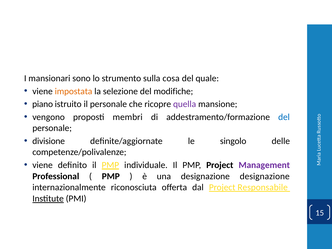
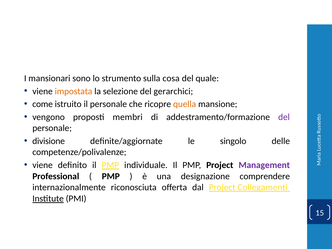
modifiche: modifiche -> gerarchici (173, 91)
piano: piano -> come (43, 104)
quella colour: purple -> orange (185, 104)
del colour: blue -> purple (284, 117)
designazione designazione: designazione -> comprendere (265, 176)
Responsabile: Responsabile -> Collegamenti (263, 187)
